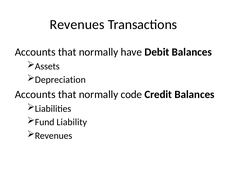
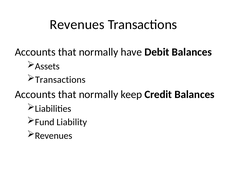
Depreciation: Depreciation -> Transactions (60, 79)
code: code -> keep (131, 94)
